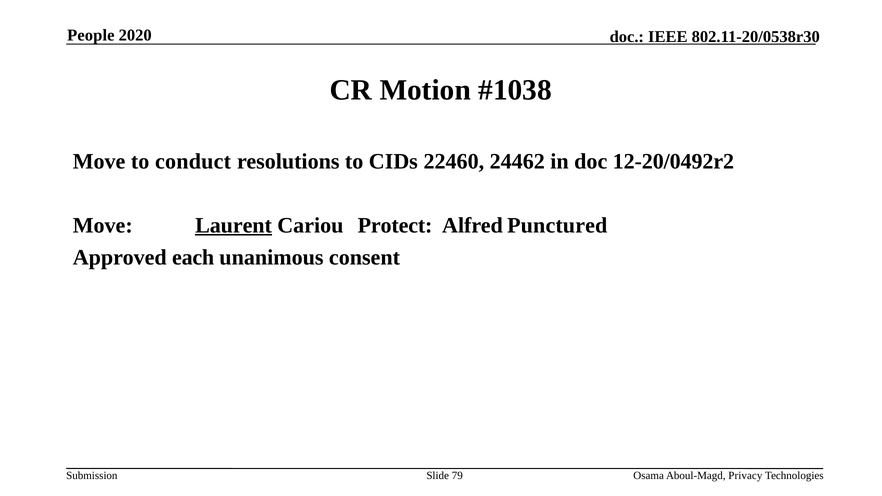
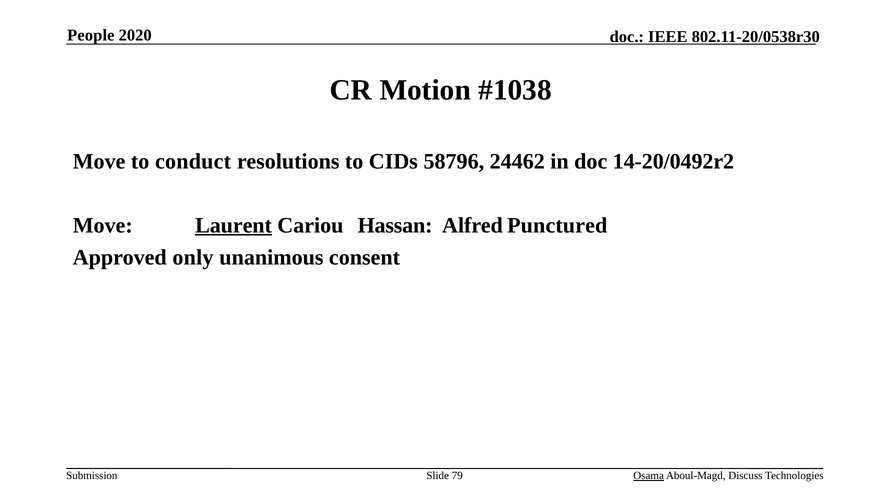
22460: 22460 -> 58796 (454, 161)
12-20/0492r2: 12-20/0492r2 -> 14-20/0492r2 (673, 161)
Protect: Protect -> Hassan (395, 225)
each: each -> only (193, 257)
Osama underline: none -> present (649, 476)
Privacy: Privacy -> Discuss (745, 476)
